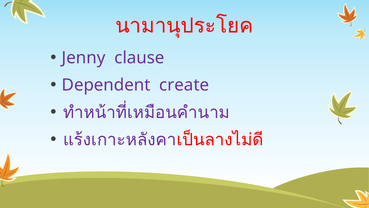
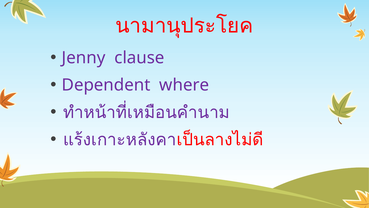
create: create -> where (184, 85)
